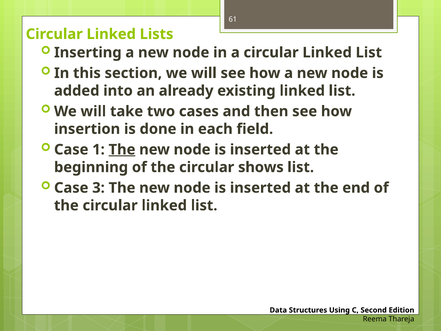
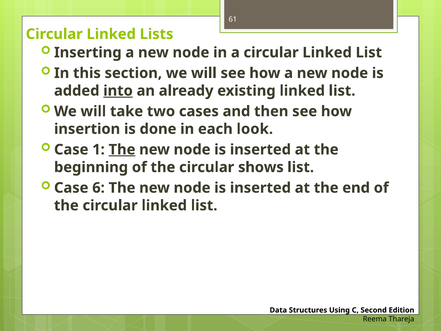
into underline: none -> present (118, 91)
field: field -> look (255, 129)
3: 3 -> 6 (99, 188)
